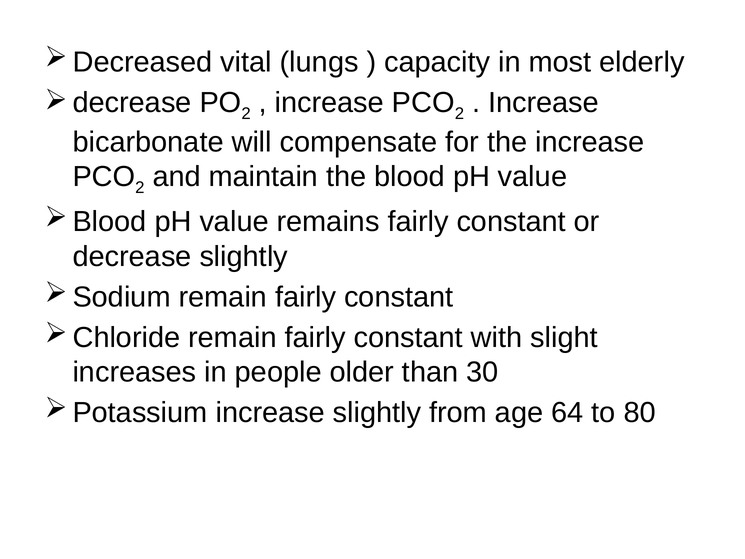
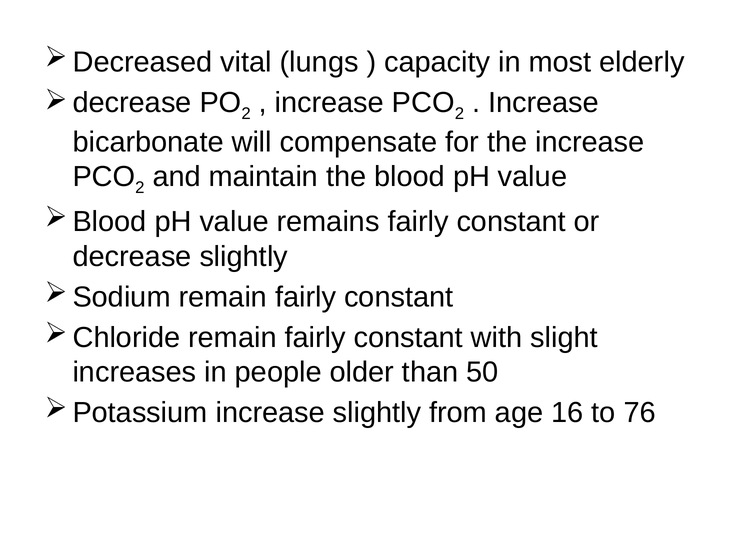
30: 30 -> 50 (482, 372)
64: 64 -> 16 (567, 413)
80: 80 -> 76 (640, 413)
